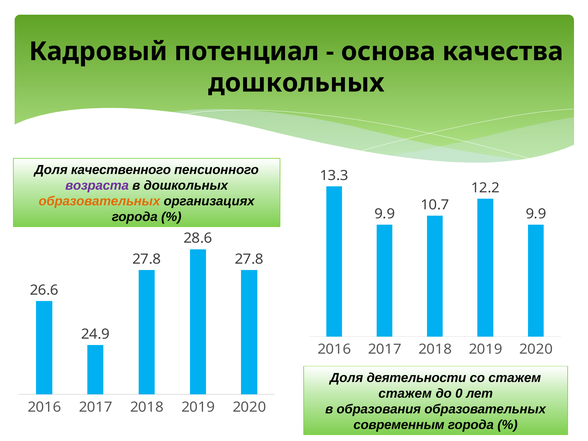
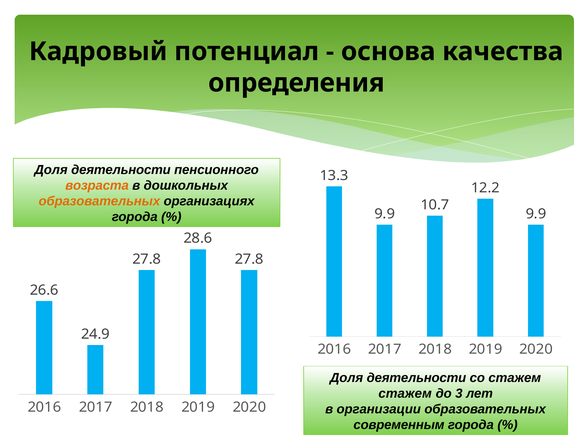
дошкольных: дошкольных -> определения (296, 83)
качественного: качественного -> деятельности (121, 170)
возраста colour: purple -> orange (97, 186)
0: 0 -> 3 (459, 393)
образования: образования -> организации (379, 409)
